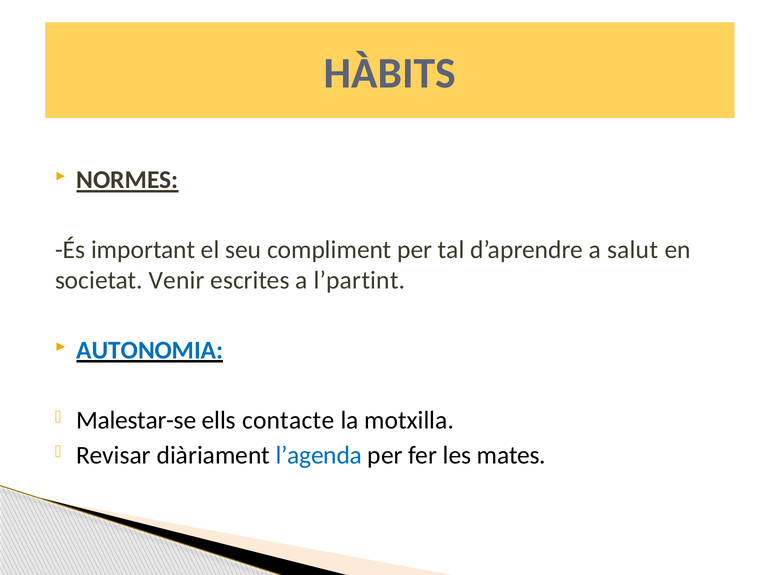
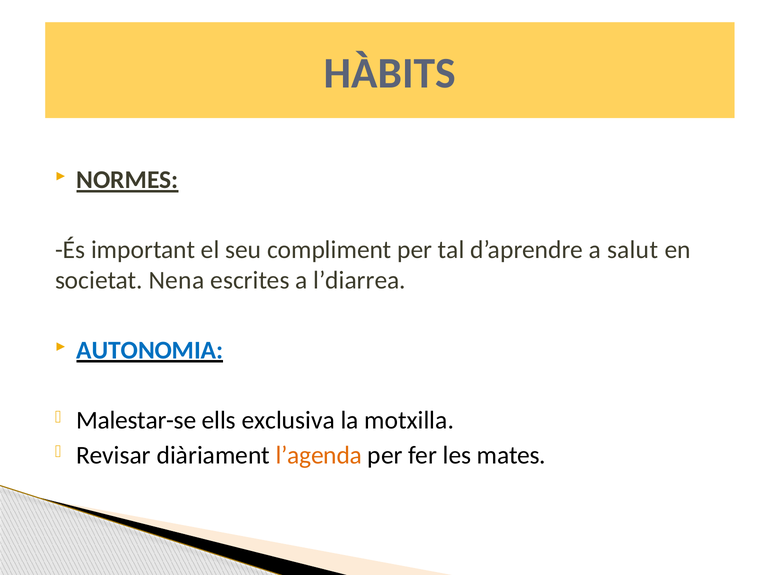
Venir: Venir -> Nena (176, 280)
l’partint: l’partint -> l’diarrea (360, 280)
contacte: contacte -> exclusiva (288, 420)
l’agenda colour: blue -> orange (319, 455)
